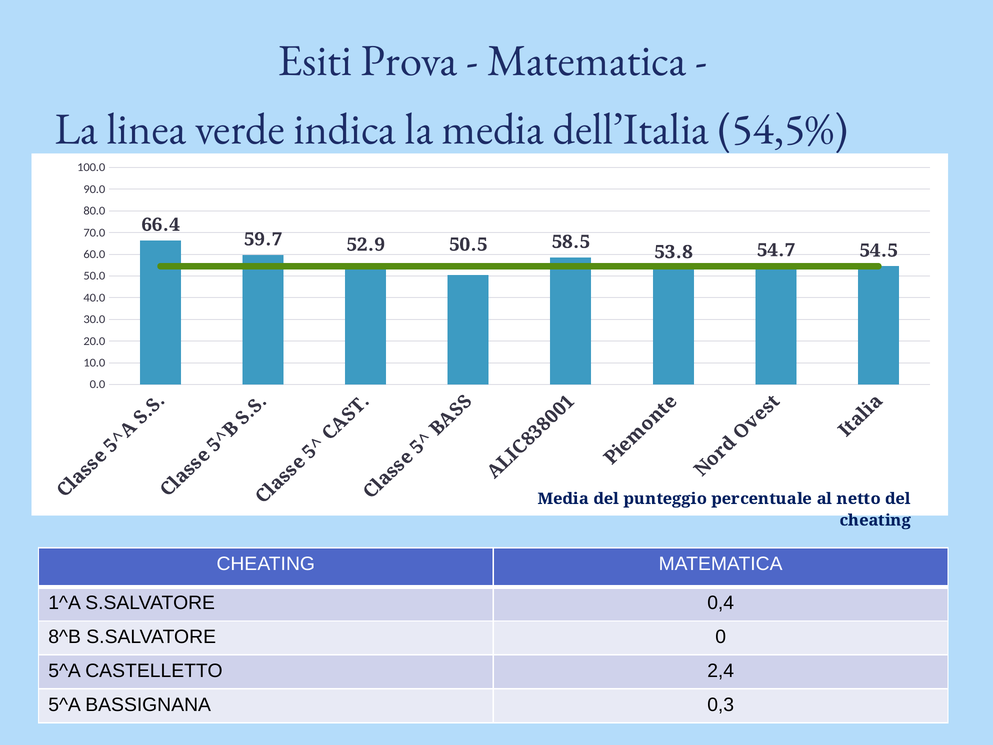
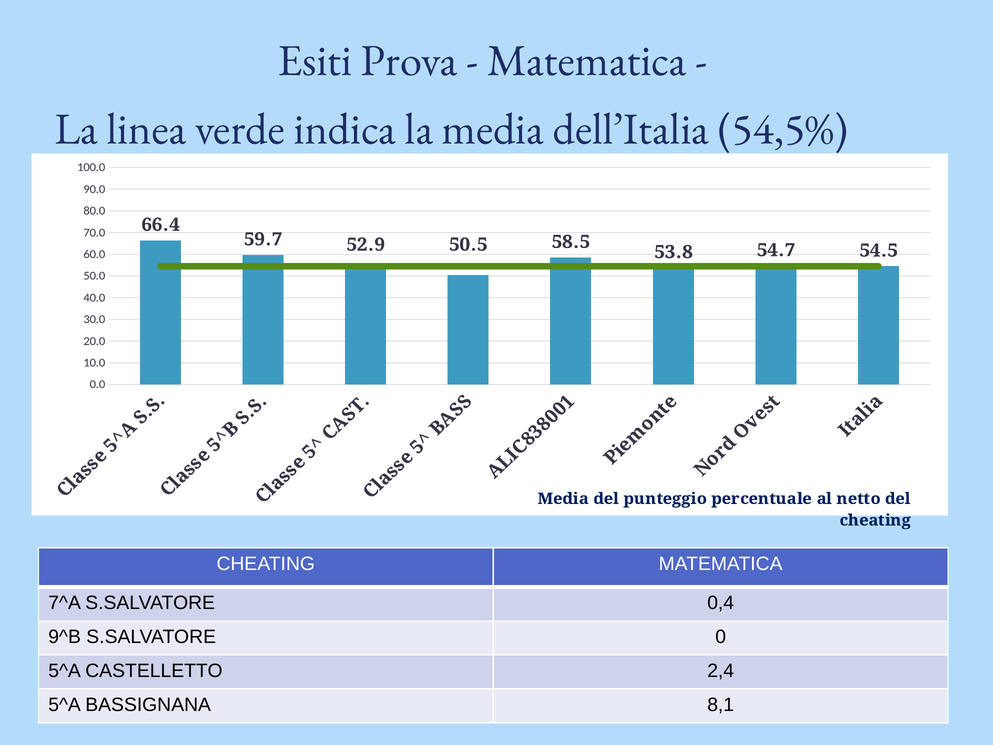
1^A: 1^A -> 7^A (65, 603)
8^B: 8^B -> 9^B (65, 637)
0,3: 0,3 -> 8,1 (721, 705)
